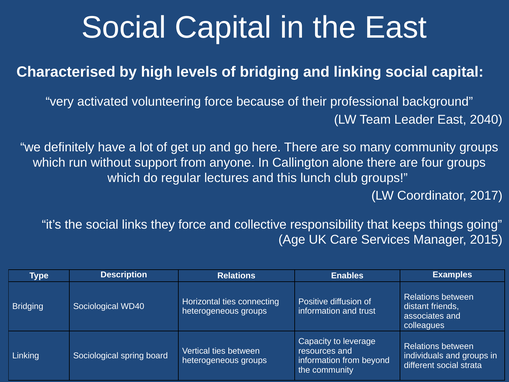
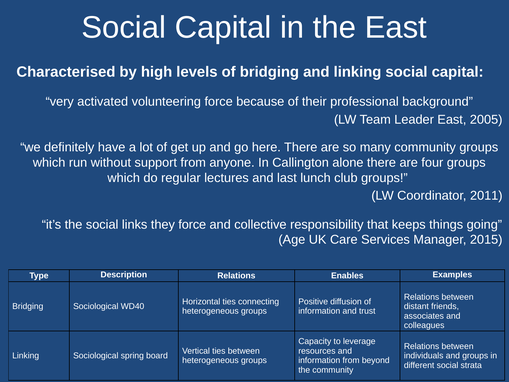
2040: 2040 -> 2005 (486, 120)
this: this -> last (287, 178)
2017: 2017 -> 2011 (486, 196)
